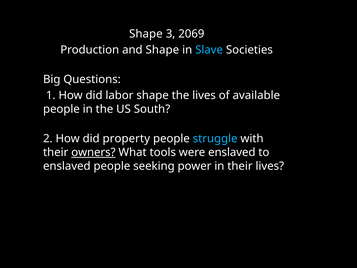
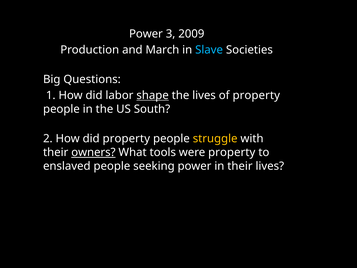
Shape: Shape -> Power (146, 34)
2069: 2069 -> 2009 (191, 34)
and Shape: Shape -> March (162, 50)
shape underline: none -> present (153, 95)
of available: available -> property (256, 95)
struggle colour: light blue -> yellow (215, 139)
were enslaved: enslaved -> property (232, 152)
